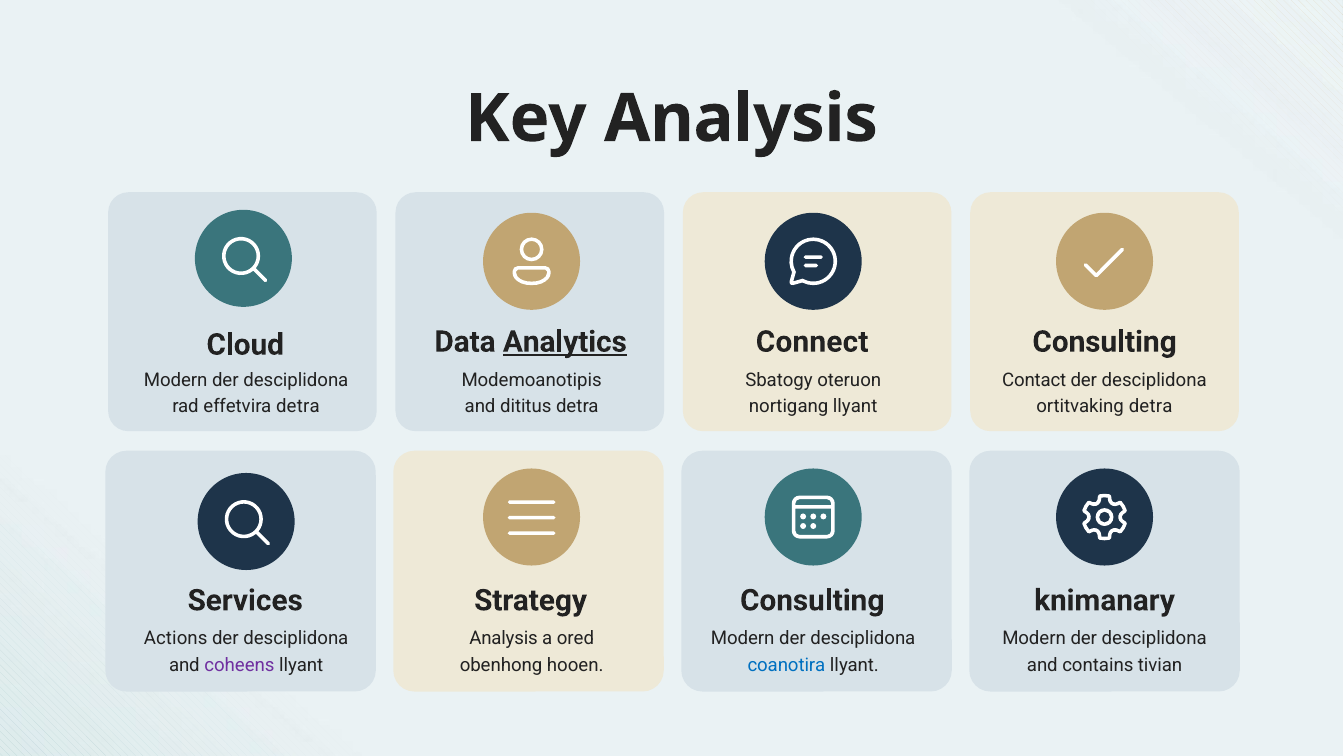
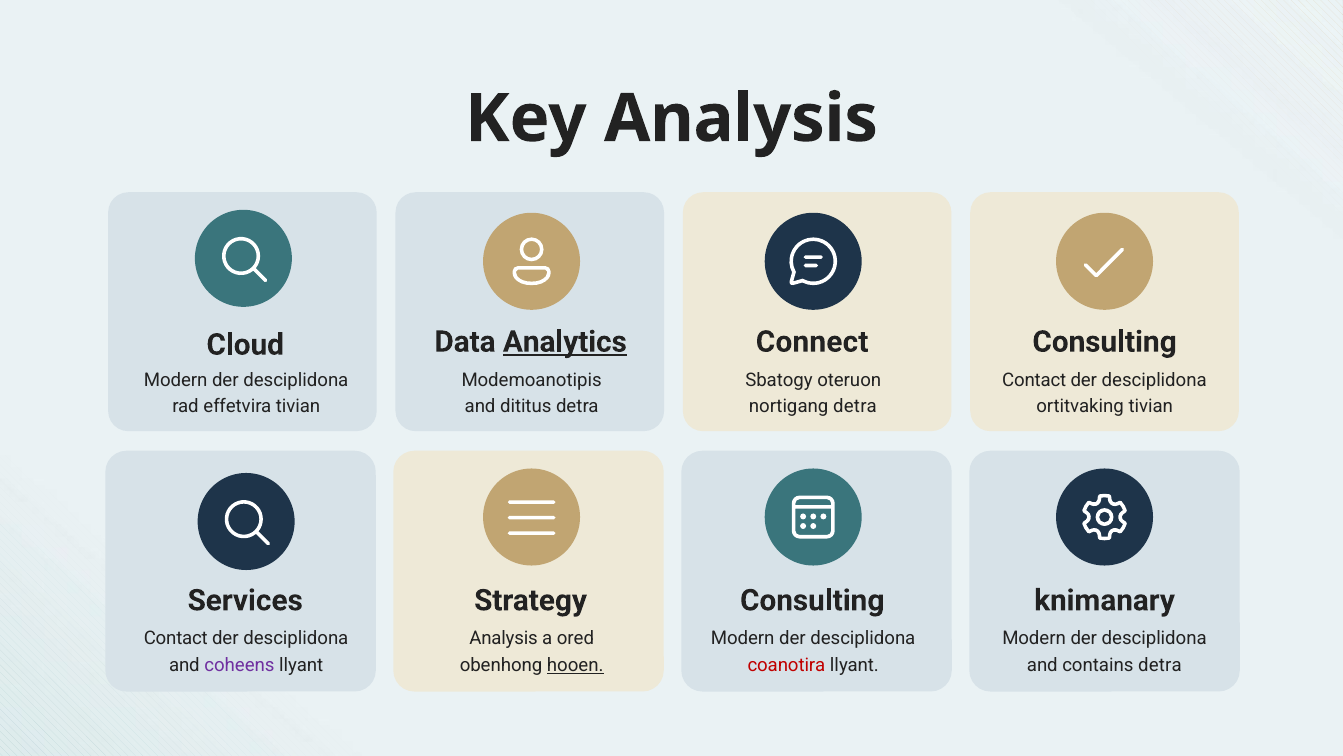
effetvira detra: detra -> tivian (298, 406)
nortigang llyant: llyant -> detra (855, 406)
ortitvaking detra: detra -> tivian (1151, 406)
Actions: Actions -> Contact (176, 638)
hooen underline: none -> present (575, 665)
coanotira colour: blue -> red (786, 665)
contains tivian: tivian -> detra (1160, 665)
